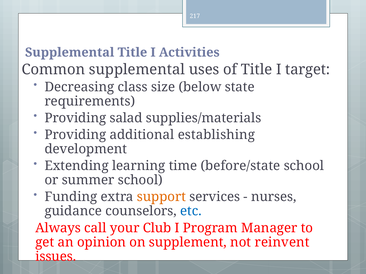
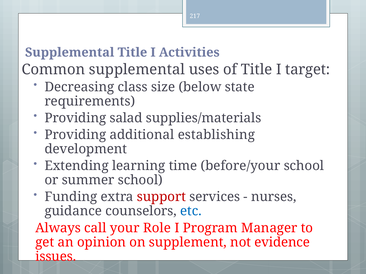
before/state: before/state -> before/your (240, 166)
support colour: orange -> red (161, 197)
Club: Club -> Role (157, 228)
reinvent: reinvent -> evidence (282, 243)
